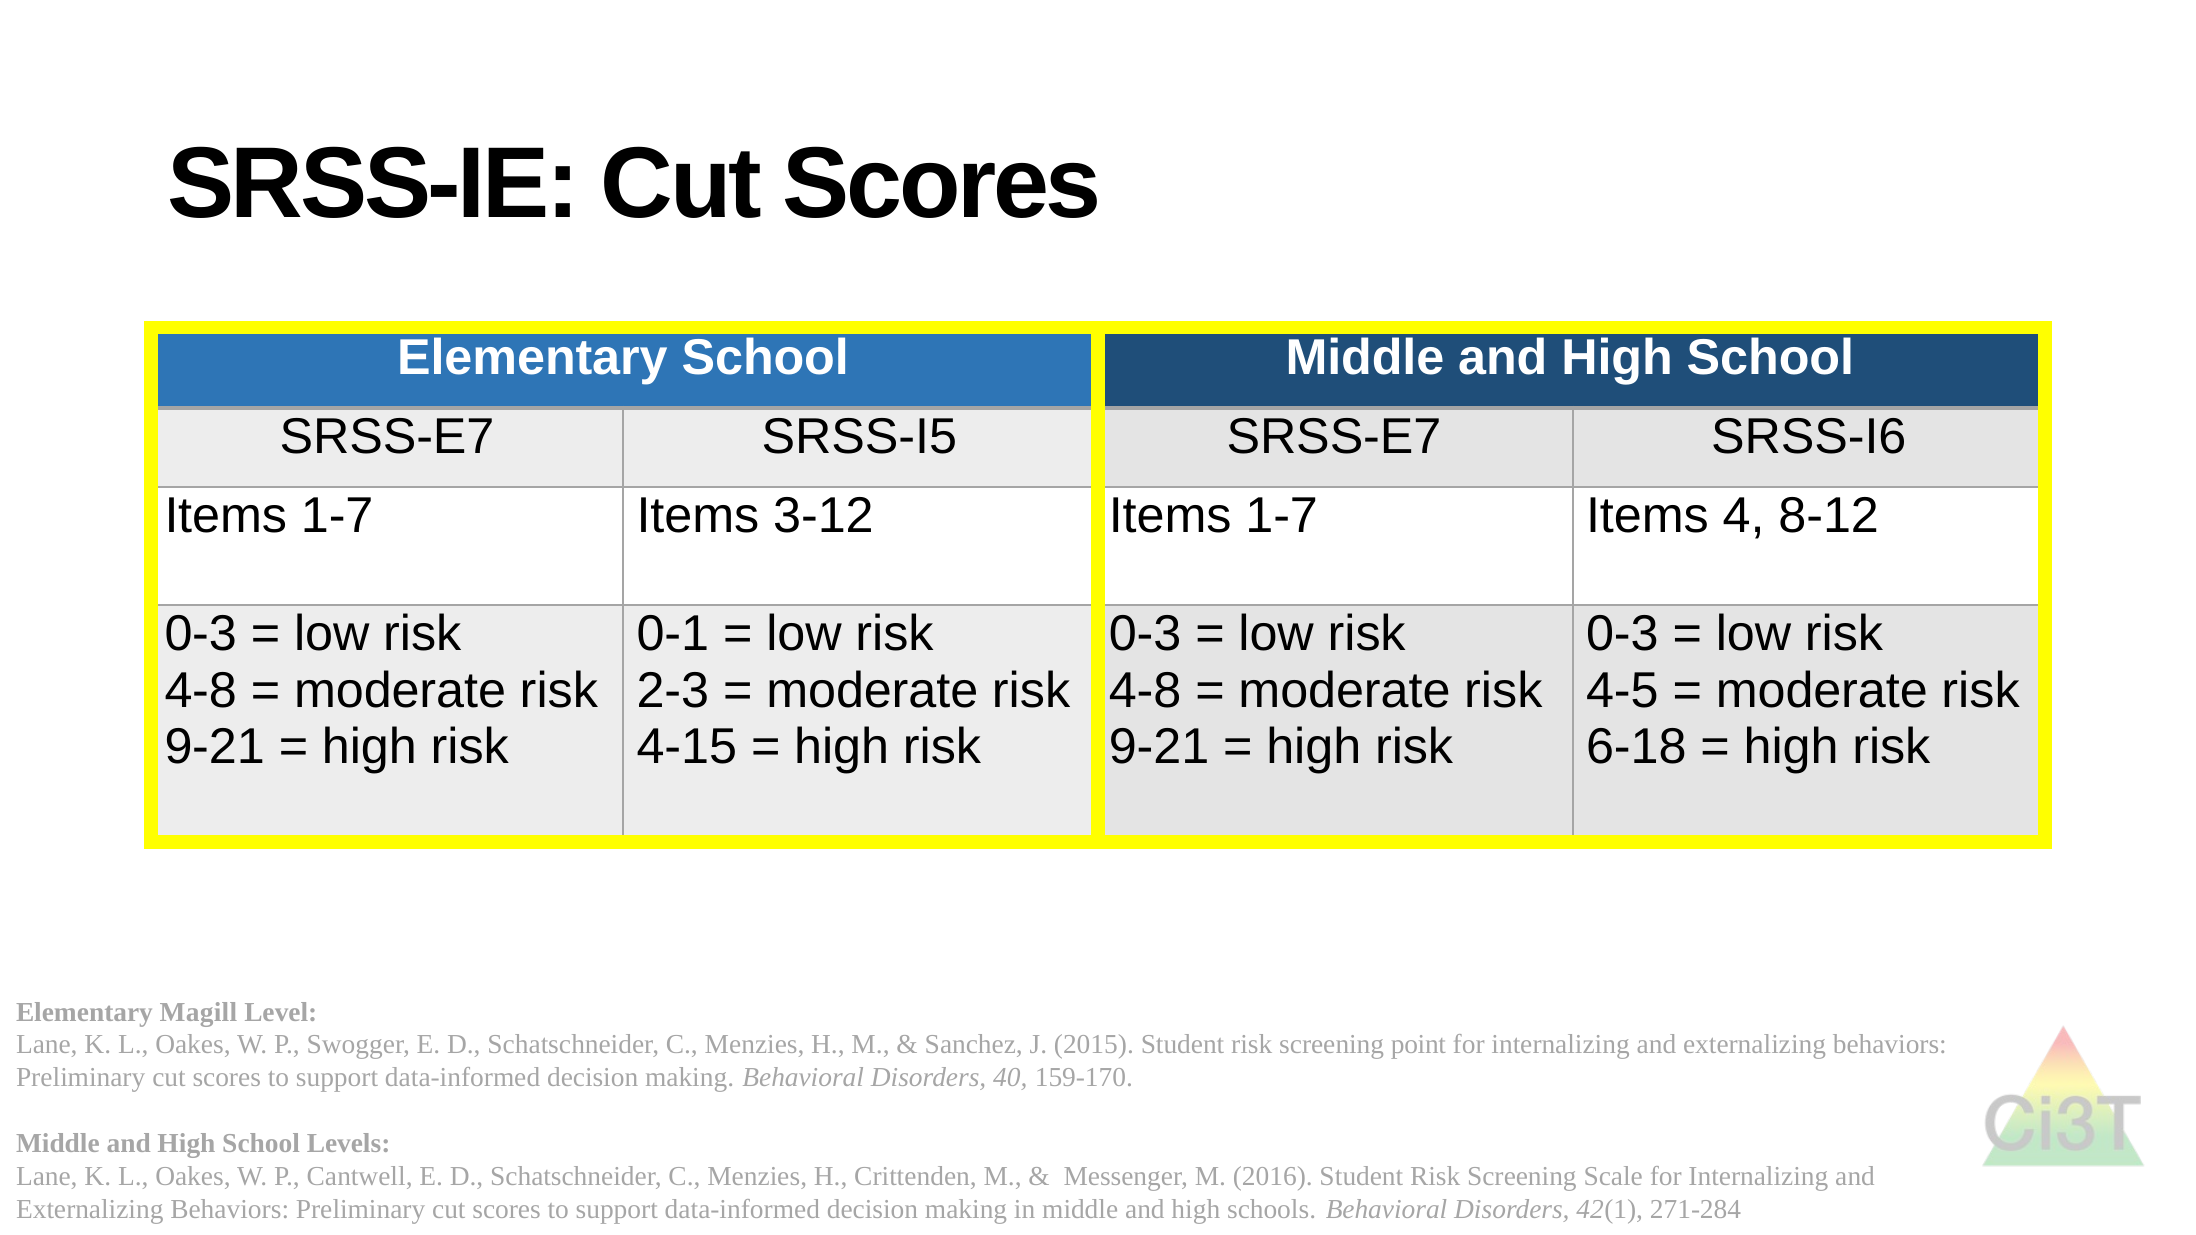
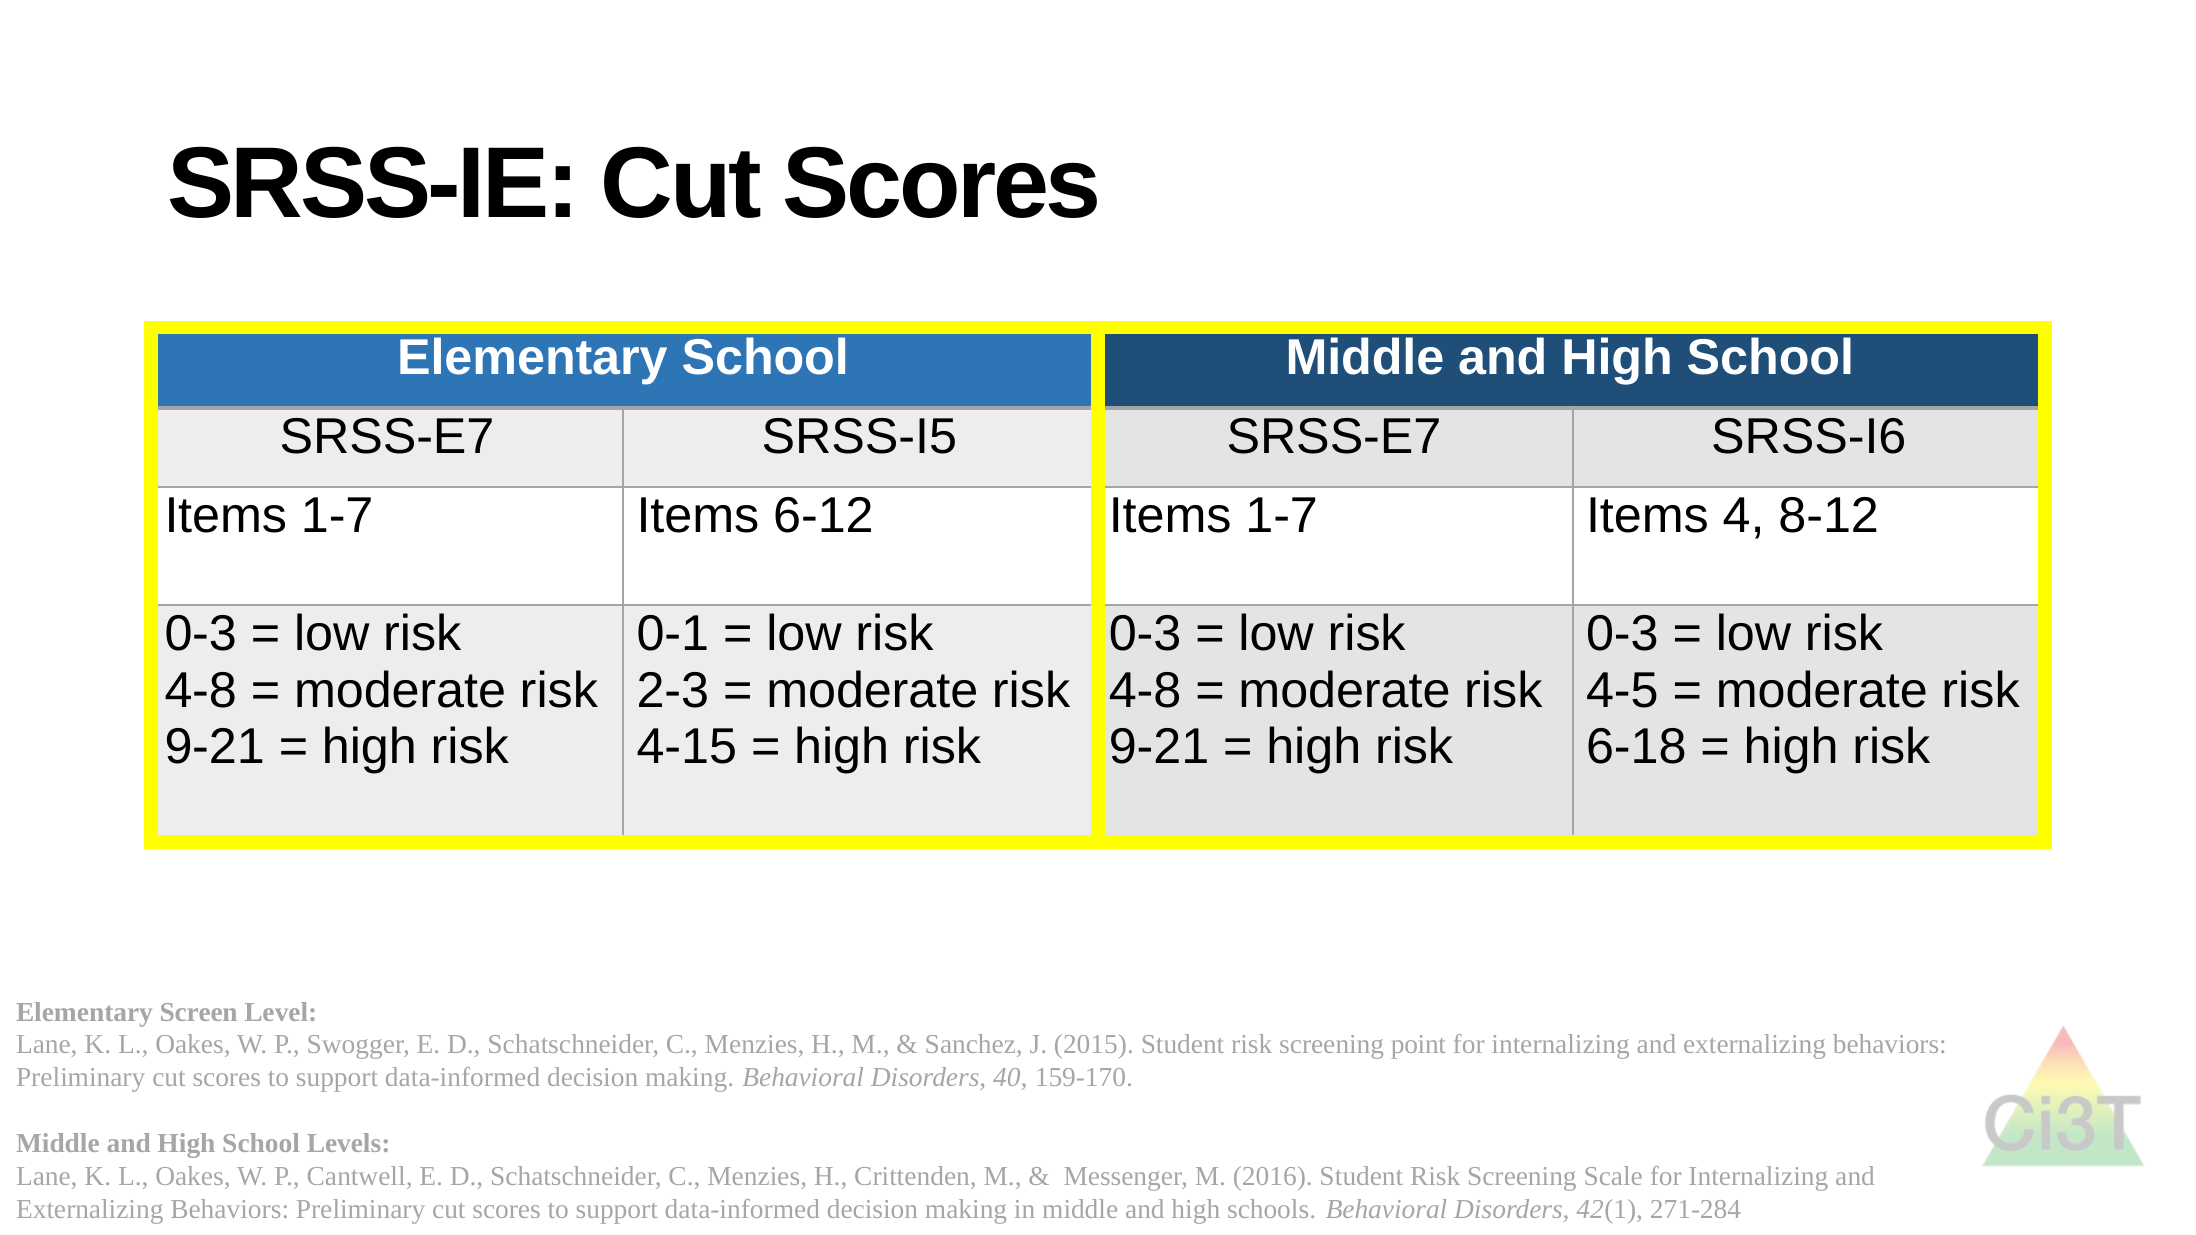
3-12: 3-12 -> 6-12 (823, 516)
Magill: Magill -> Screen (199, 1012)
